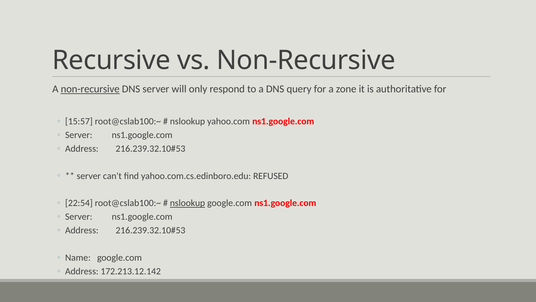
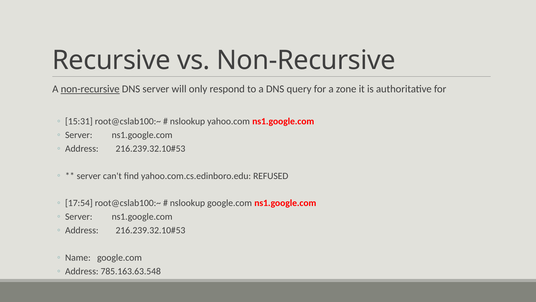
15:57: 15:57 -> 15:31 (79, 121)
22:54: 22:54 -> 17:54 (79, 203)
nslookup underline: present -> none (187, 203)
172.213.12.142: 172.213.12.142 -> 785.163.63.548 (131, 271)
